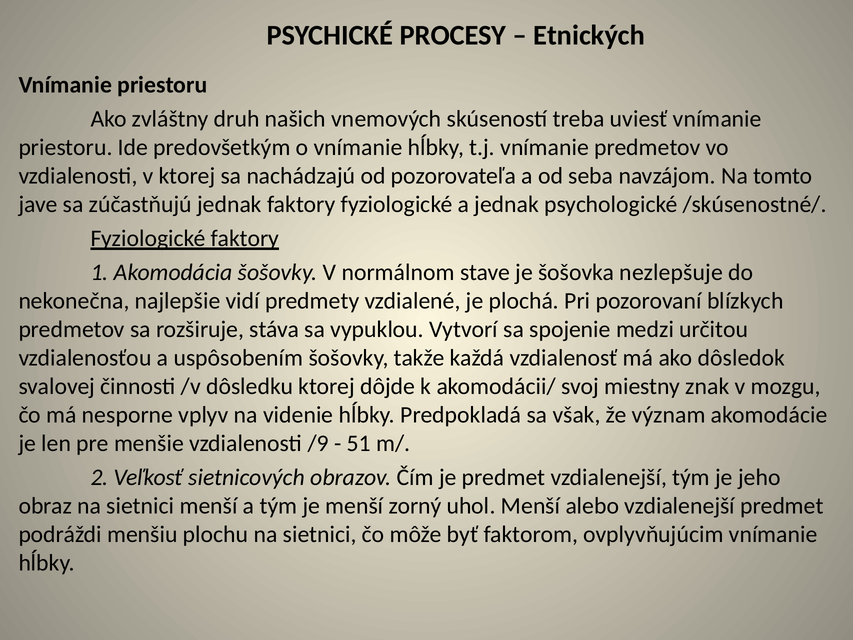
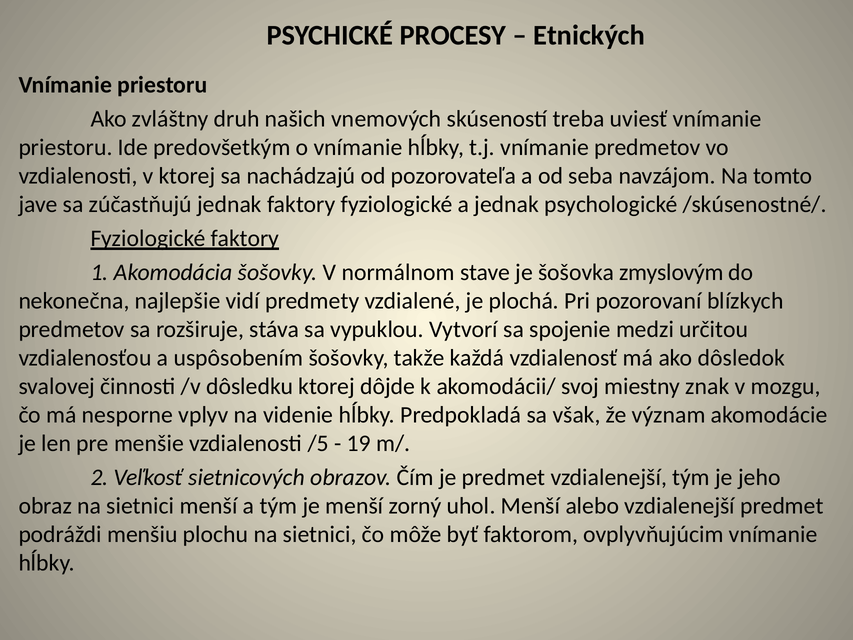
nezlepšuje: nezlepšuje -> zmyslovým (671, 272)
/9: /9 -> /5 (318, 443)
51: 51 -> 19 (359, 443)
